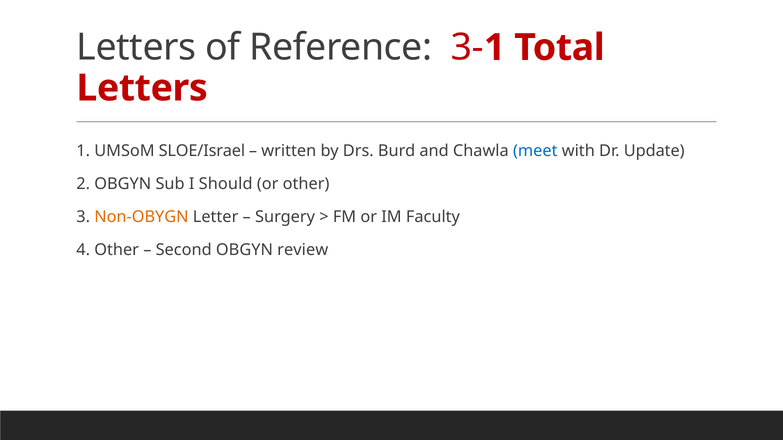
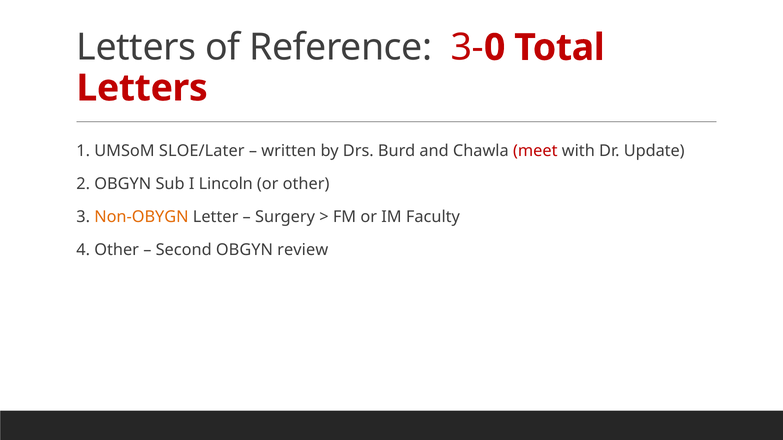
1: 1 -> 0 (495, 48)
SLOE/Israel: SLOE/Israel -> SLOE/Later (202, 151)
meet colour: blue -> red (535, 151)
Should: Should -> Lincoln (226, 184)
